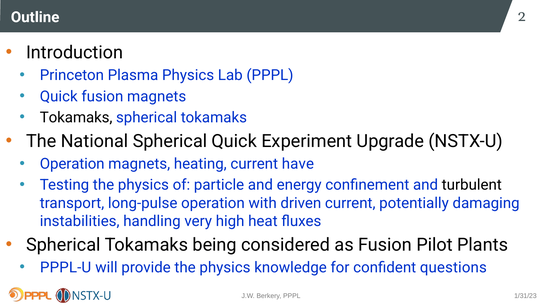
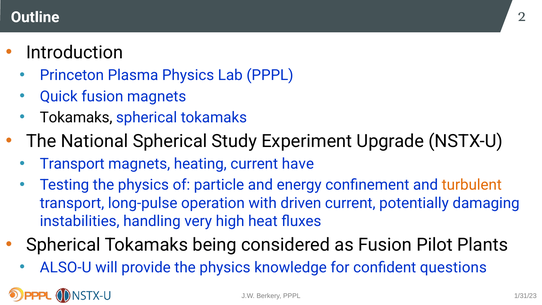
Spherical Quick: Quick -> Study (234, 141)
Operation: Operation -> Transport (72, 164)
turbulent colour: black -> orange (472, 185)
PPPL-U: PPPL-U -> ALSO-U (66, 267)
